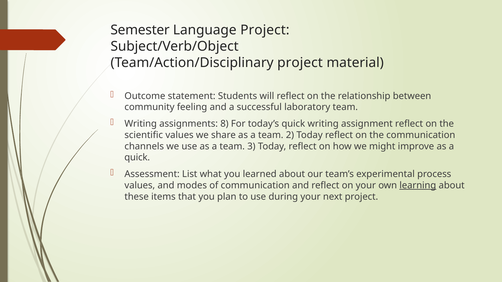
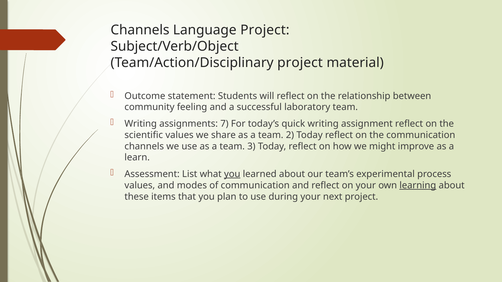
Semester: Semester -> Channels (140, 30)
8: 8 -> 7 (224, 124)
quick: quick -> learn (137, 158)
you underline: none -> present (232, 174)
